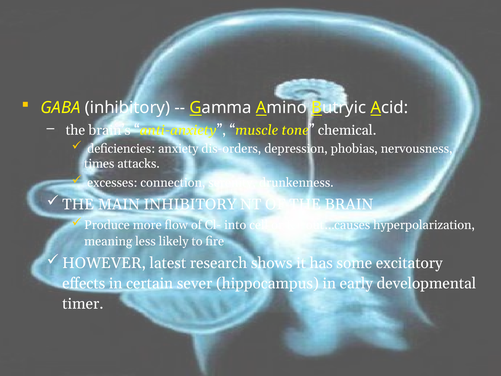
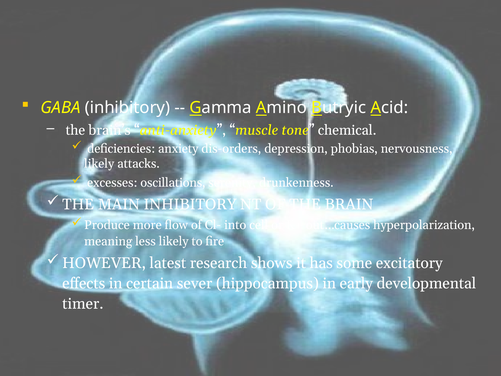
times: times -> likely (99, 163)
connection: connection -> oscillations (173, 182)
